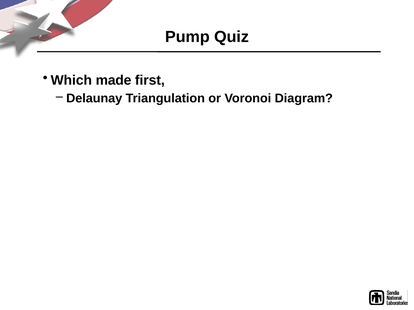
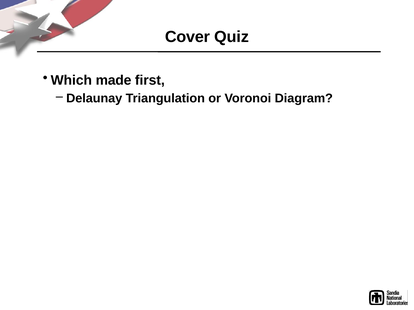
Pump: Pump -> Cover (187, 37)
